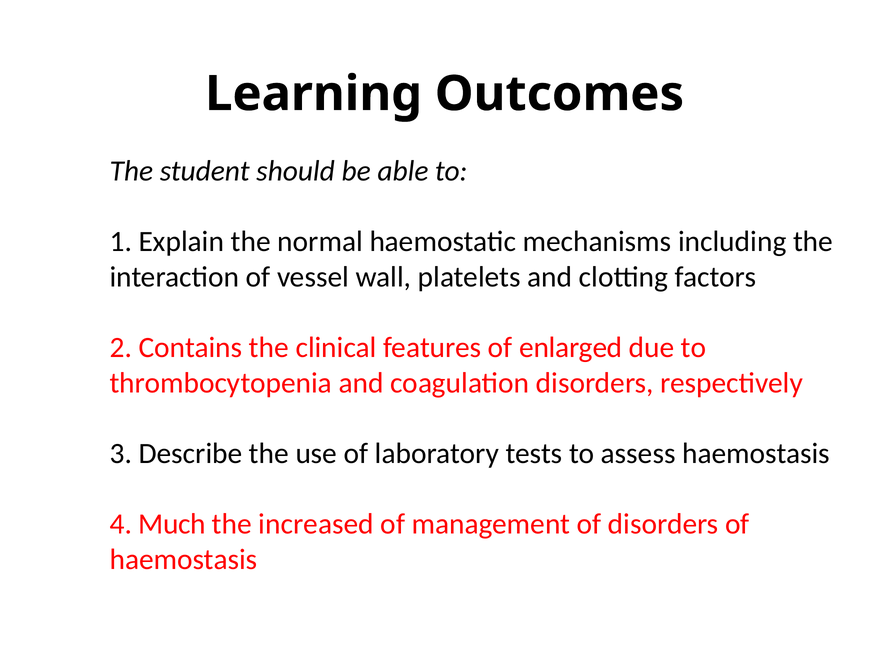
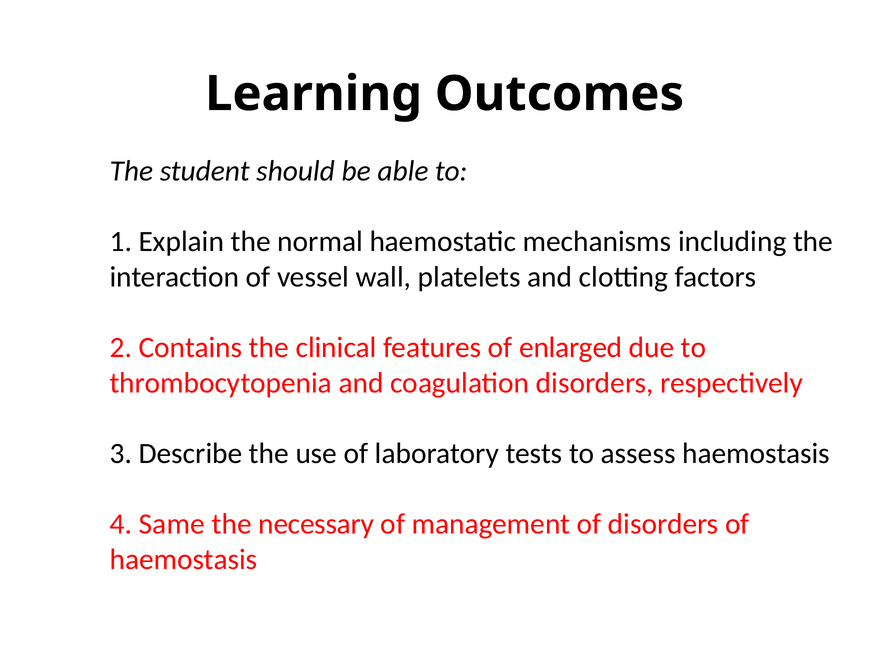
Much: Much -> Same (172, 524)
increased: increased -> necessary (316, 524)
